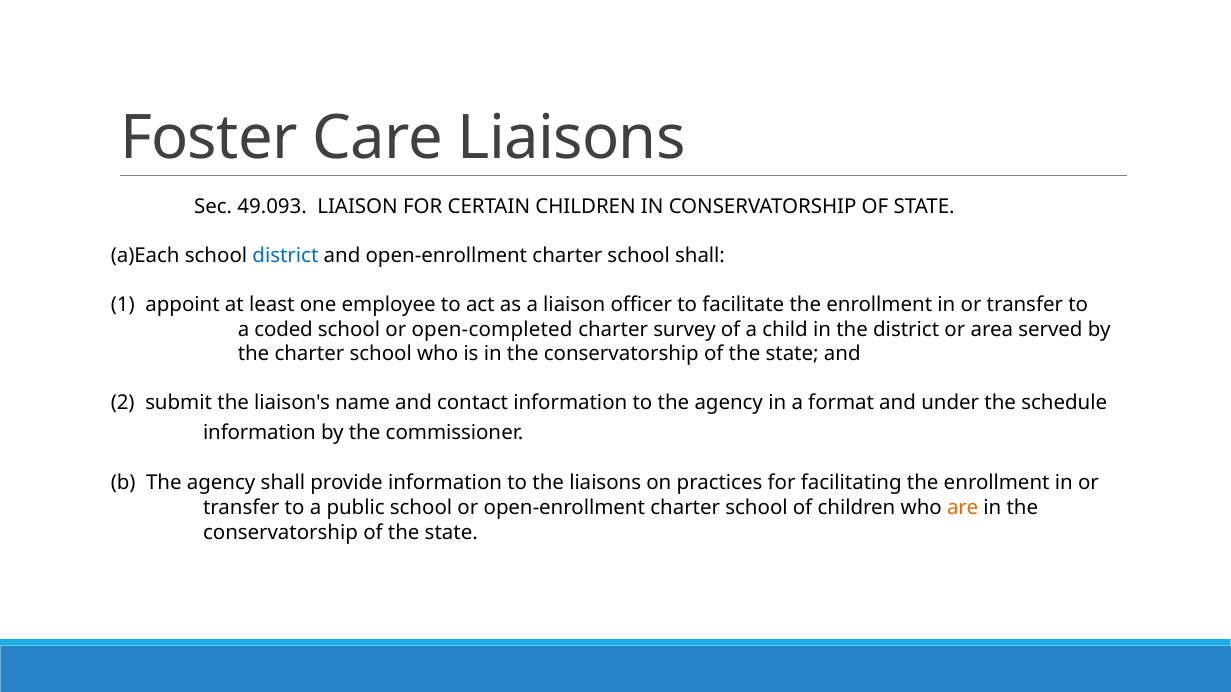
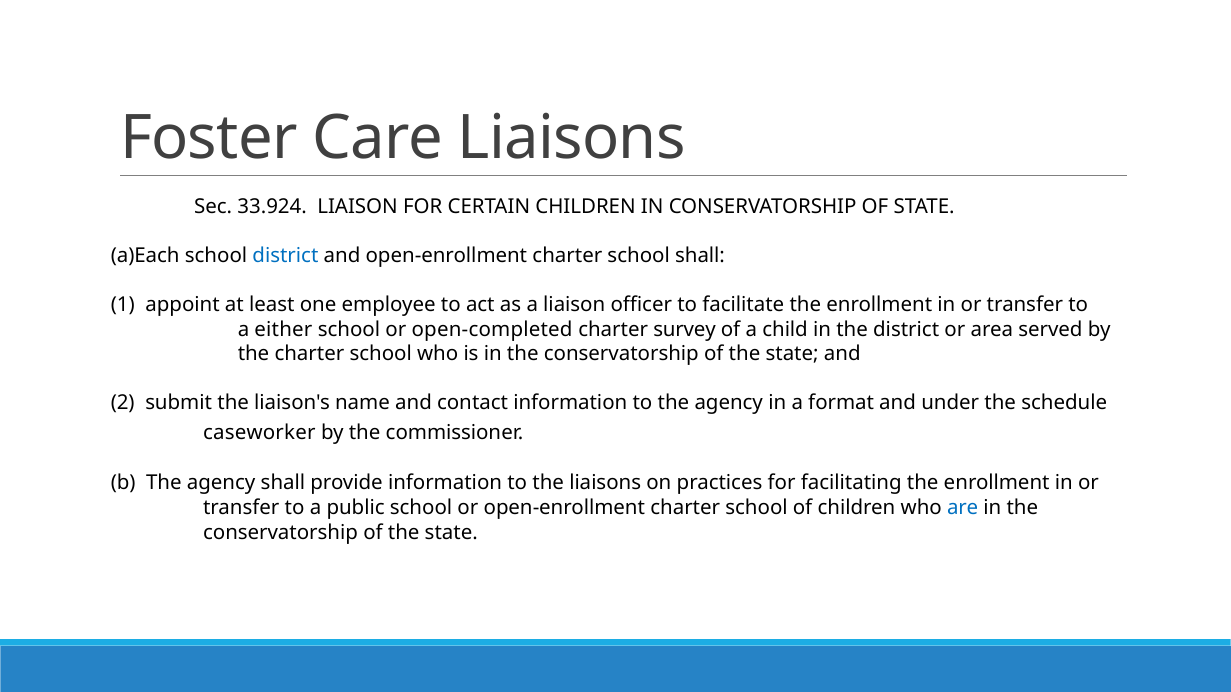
49.093: 49.093 -> 33.924 (272, 207)
coded: coded -> either (283, 330)
information: information -> caseworker (259, 433)
are colour: orange -> blue (963, 508)
